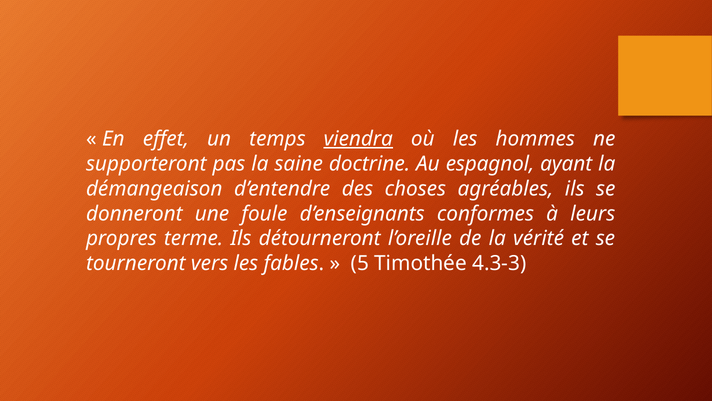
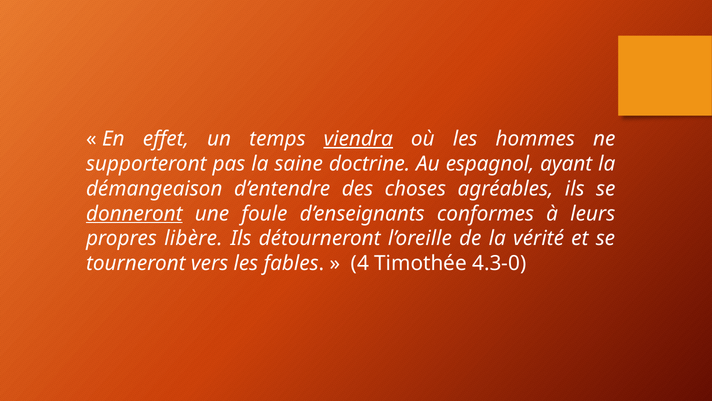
donneront underline: none -> present (134, 213)
terme: terme -> libère (193, 238)
5: 5 -> 4 (360, 263)
4.3-3: 4.3-3 -> 4.3-0 (499, 263)
